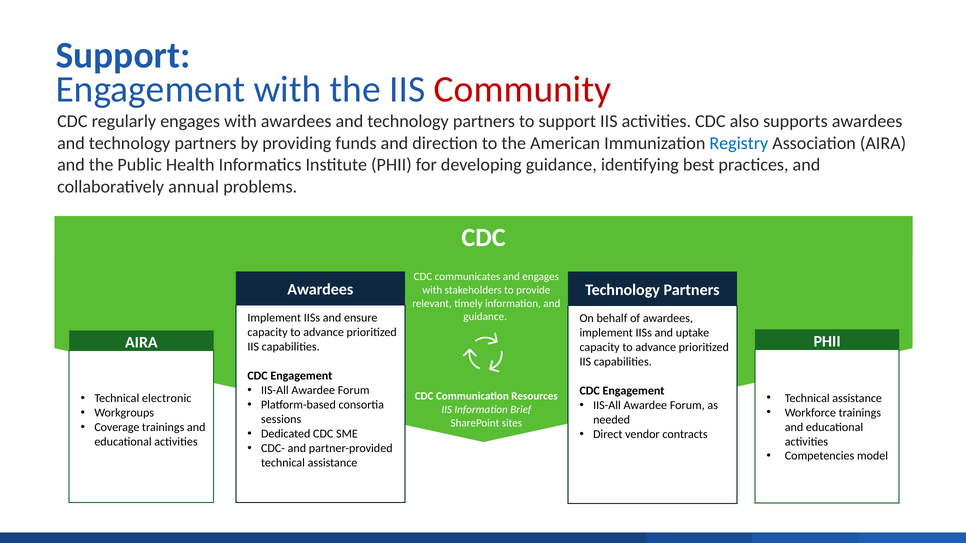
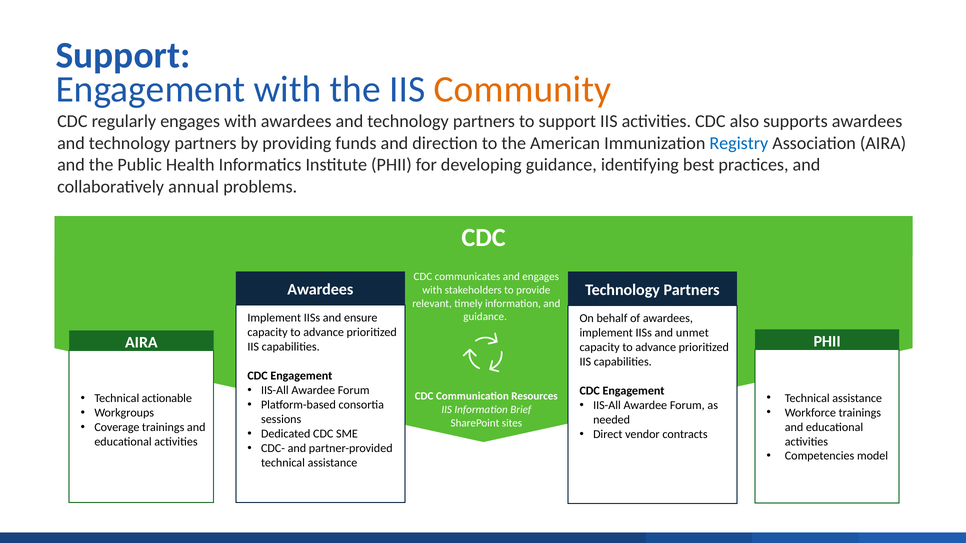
Community colour: red -> orange (522, 90)
uptake: uptake -> unmet (692, 333)
electronic: electronic -> actionable (167, 399)
